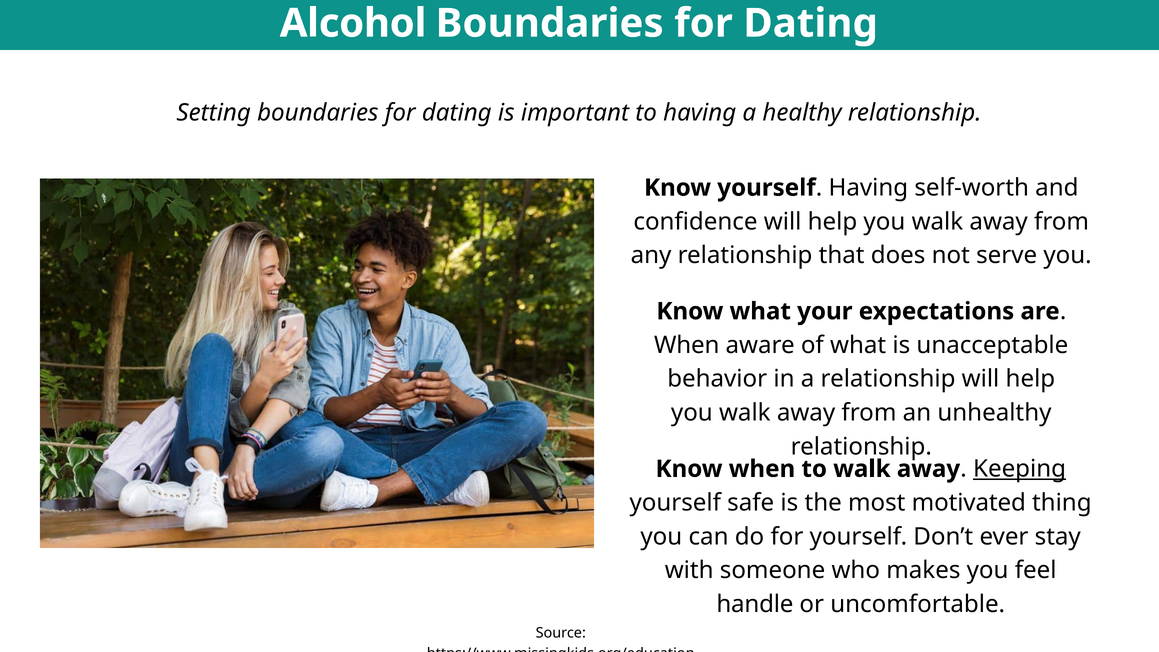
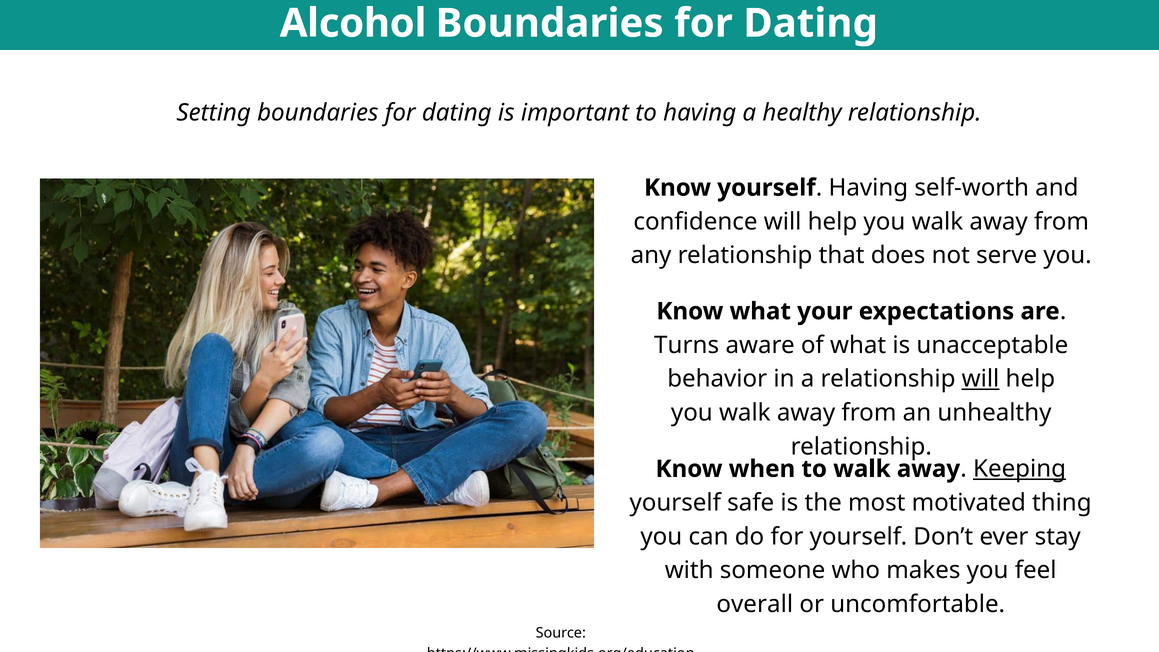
When: When -> Turns (687, 345)
will underline: none -> present (981, 379)
handle: handle -> overall (755, 604)
